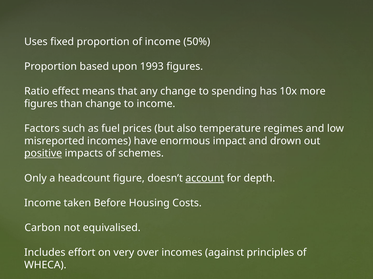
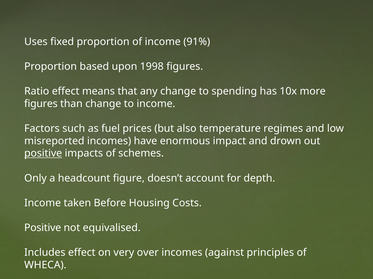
50%: 50% -> 91% (197, 42)
1993: 1993 -> 1998 (152, 67)
account underline: present -> none (205, 179)
Carbon: Carbon -> Positive (43, 228)
Includes effort: effort -> effect (82, 253)
